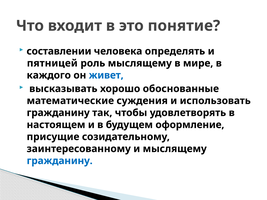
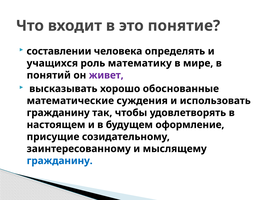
пятницей: пятницей -> учащихся (52, 63)
роль мыслящему: мыслящему -> математику (140, 63)
каждого: каждого -> понятий (49, 75)
живет colour: blue -> purple (106, 75)
